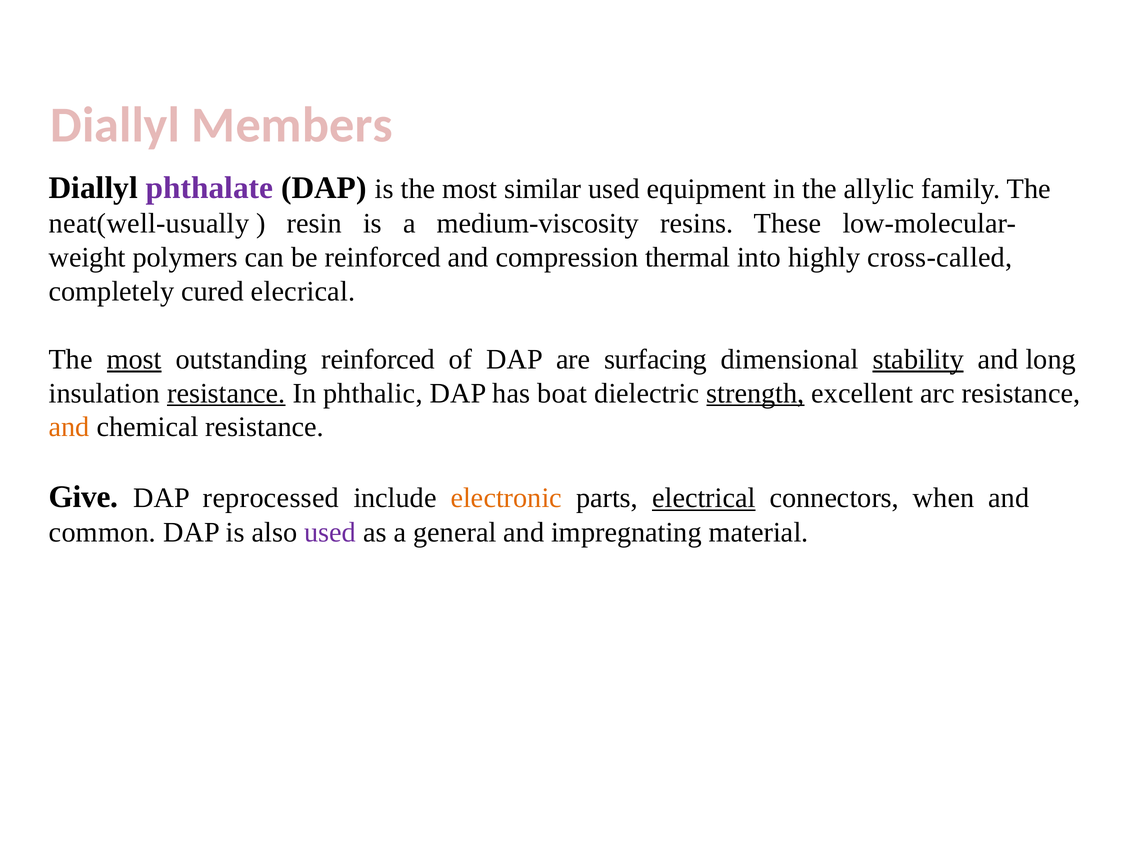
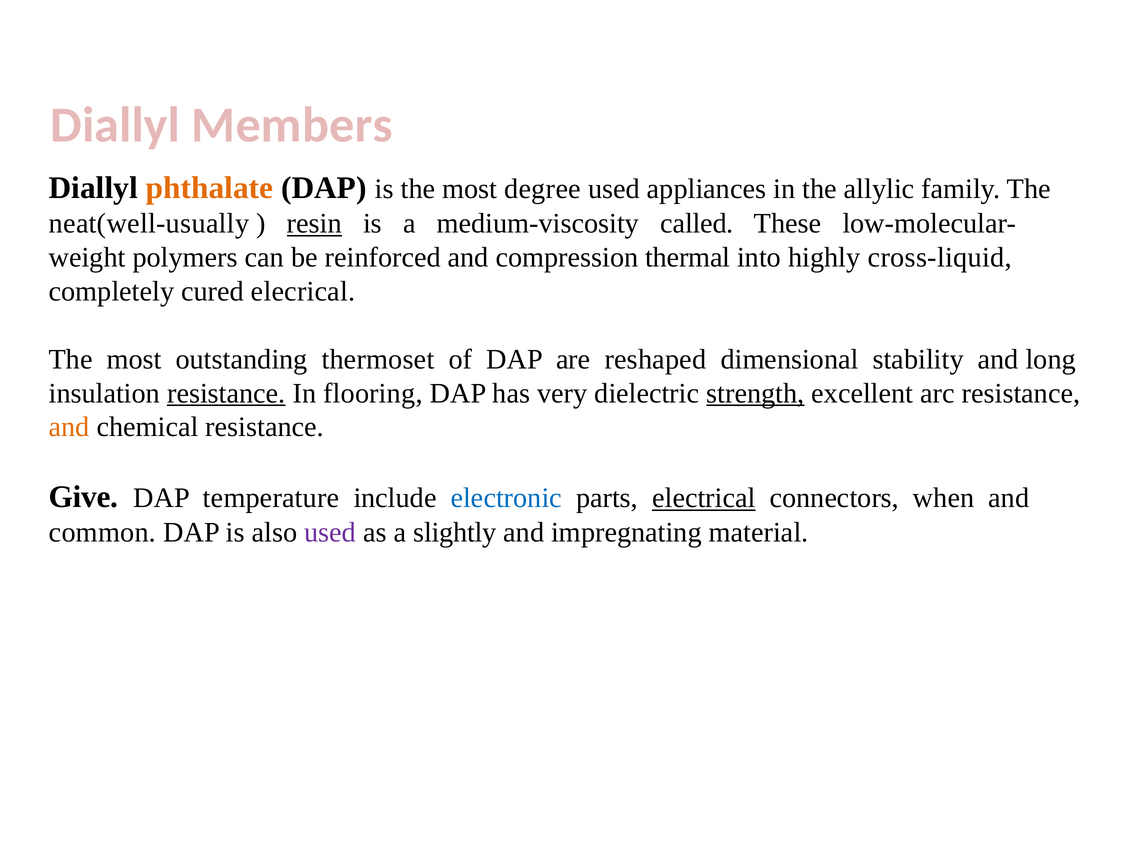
phthalate colour: purple -> orange (209, 188)
similar: similar -> degree (543, 189)
equipment: equipment -> appliances (707, 189)
resin underline: none -> present (314, 224)
resins: resins -> called (697, 224)
cross-called: cross-called -> cross-liquid (940, 258)
most underline: present -> none (134, 359)
outstanding reinforced: reinforced -> thermoset (378, 359)
surfacing: surfacing -> reshaped (655, 359)
stability underline: present -> none (918, 359)
phthalic: phthalic -> flooring (373, 393)
boat: boat -> very (562, 393)
reprocessed: reprocessed -> temperature (271, 498)
electronic colour: orange -> blue (506, 498)
general: general -> slightly (455, 533)
